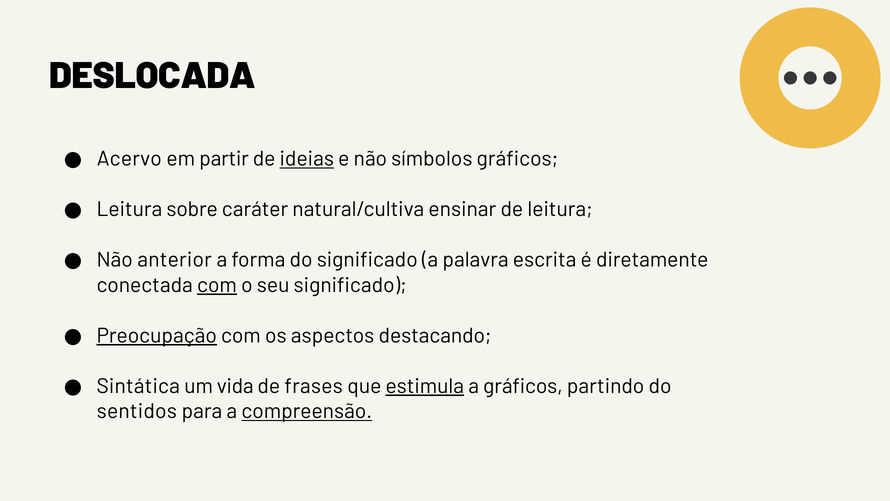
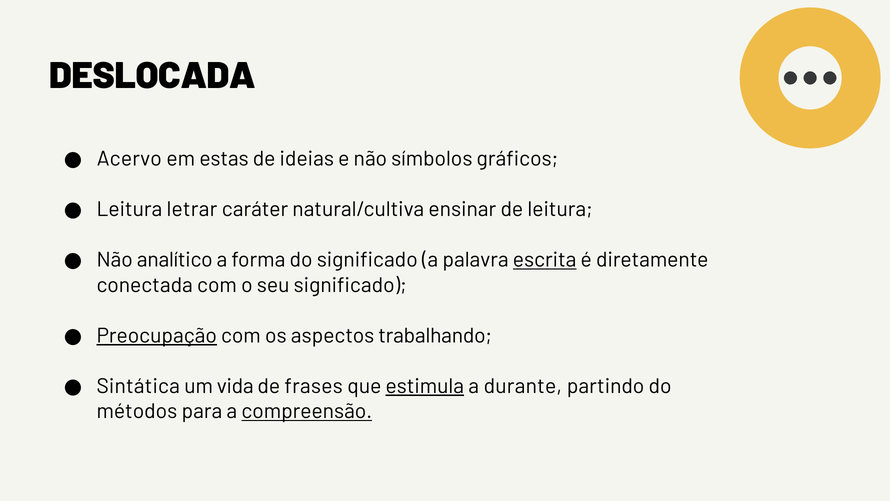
partir: partir -> estas (224, 159)
ideias underline: present -> none (307, 159)
sobre: sobre -> letrar (192, 209)
anterior: anterior -> analítico (175, 260)
escrita underline: none -> present (545, 260)
com underline: present -> none (217, 285)
destacando: destacando -> trabalhando (435, 336)
a gráficos: gráficos -> durante (523, 386)
sentidos: sentidos -> métodos (137, 411)
